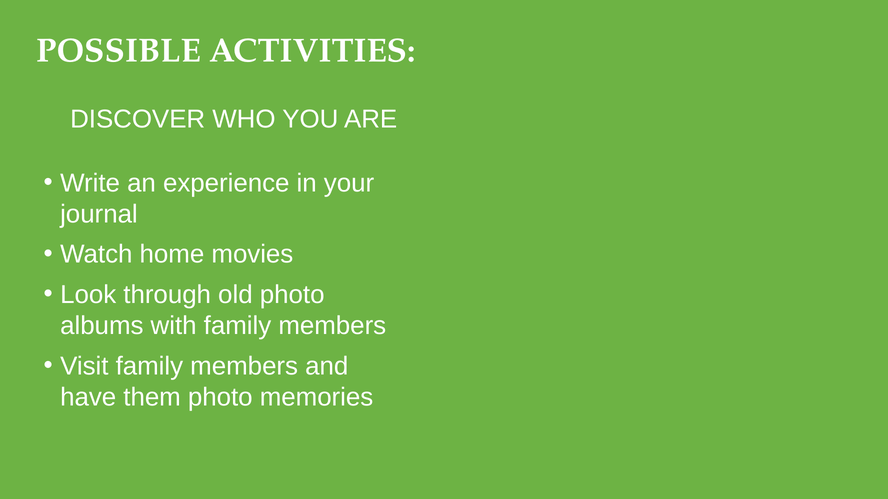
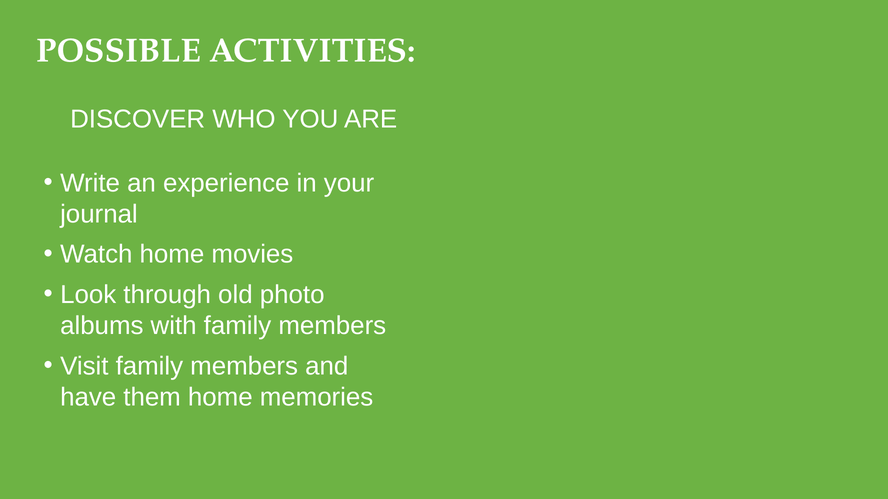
them photo: photo -> home (220, 398)
